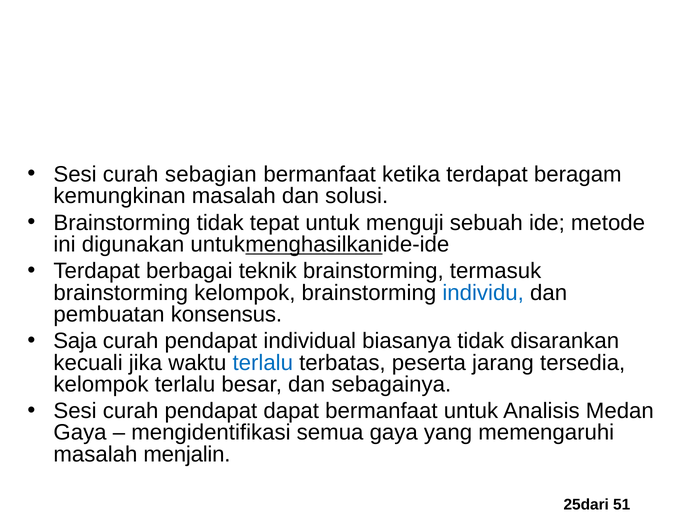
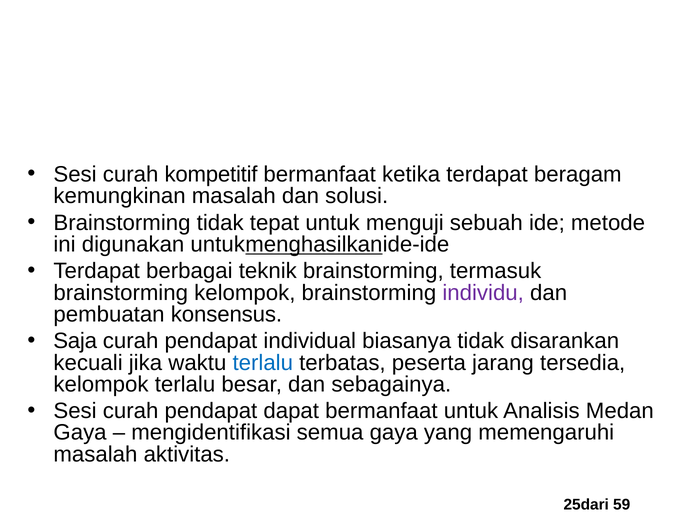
sebagian: sebagian -> kompetitif (211, 174)
individu colour: blue -> purple (483, 293)
menjalin: menjalin -> aktivitas (187, 454)
51: 51 -> 59 (622, 505)
